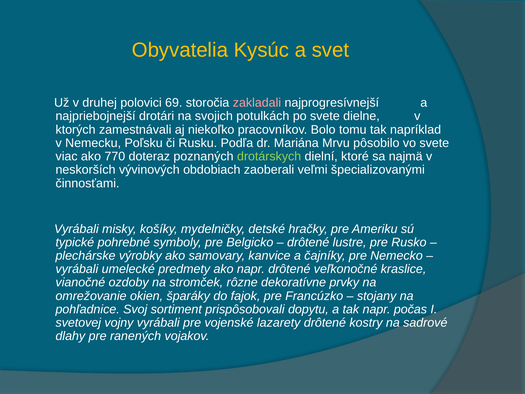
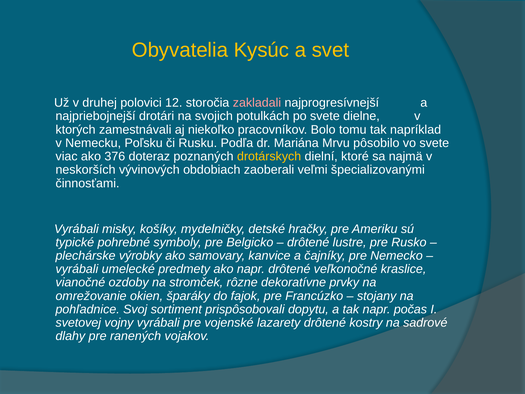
69: 69 -> 12 (174, 103)
770: 770 -> 376 (115, 156)
drotárskych colour: light green -> yellow (269, 156)
